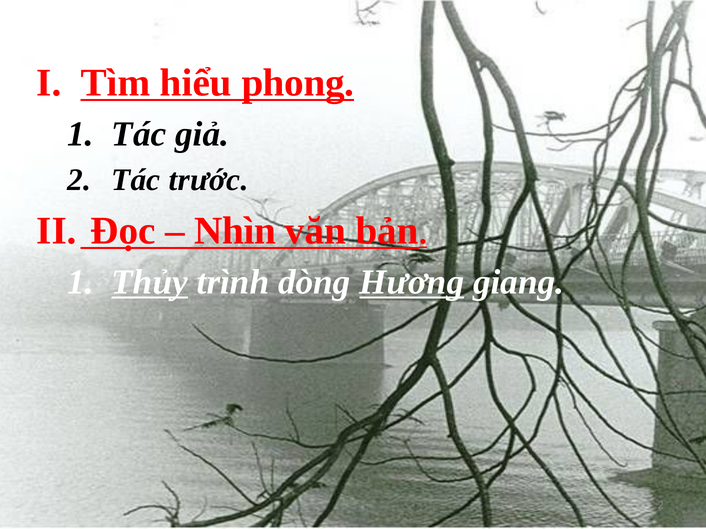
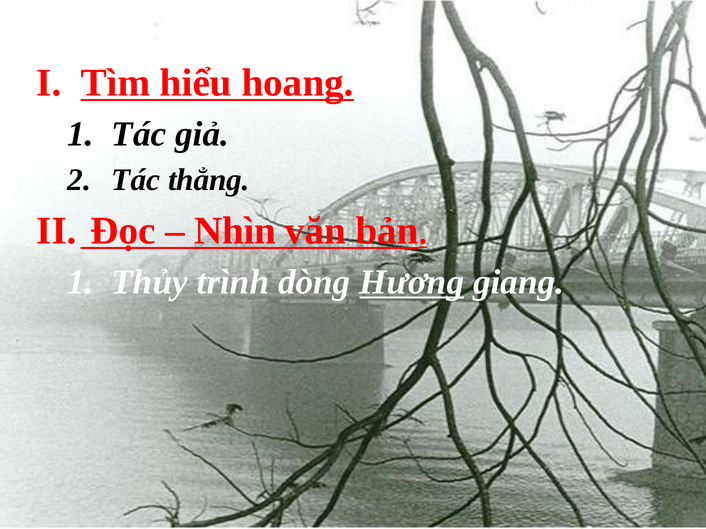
phong: phong -> hoang (298, 83)
trước: trước -> thẳng (209, 180)
Thủy underline: present -> none (150, 282)
